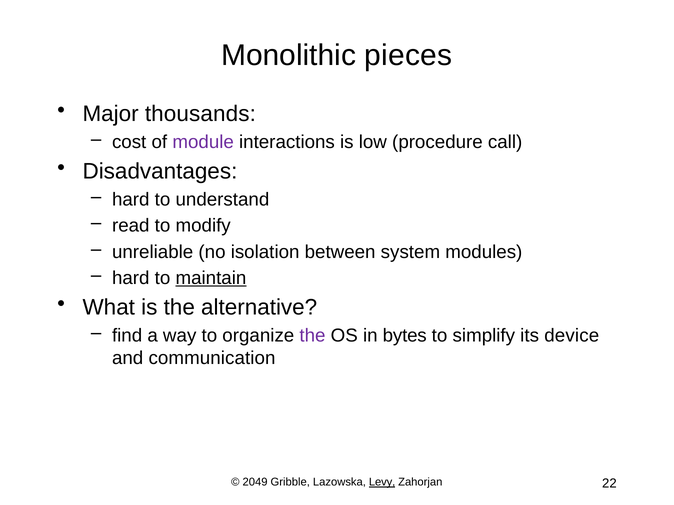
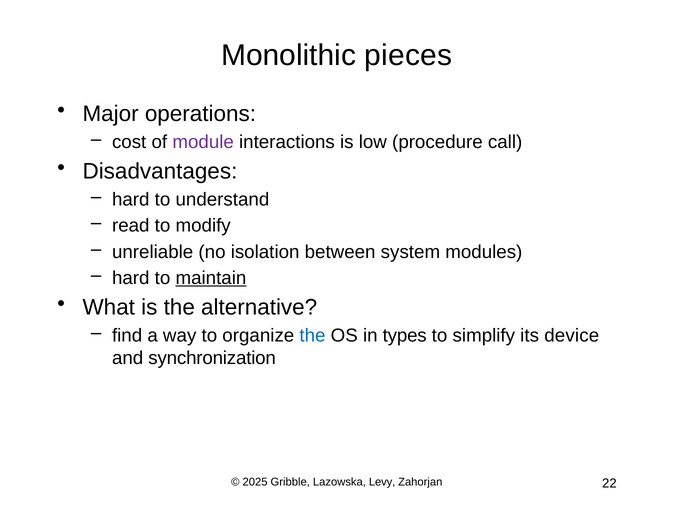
thousands: thousands -> operations (200, 114)
the colour: purple -> blue (312, 336)
bytes: bytes -> types (405, 336)
communication: communication -> synchronization (212, 359)
2049: 2049 -> 2025 (255, 483)
Levy underline: present -> none (382, 483)
